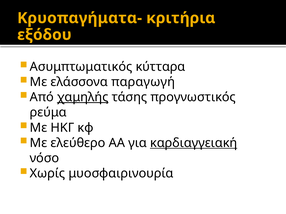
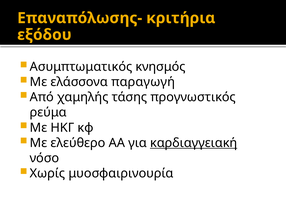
Κρυοπαγήματα-: Κρυοπαγήματα- -> Επαναπόλωσης- (80, 18)
κύτταρα: κύτταρα -> κνησμός (160, 67)
χαμηλής underline: present -> none (83, 97)
